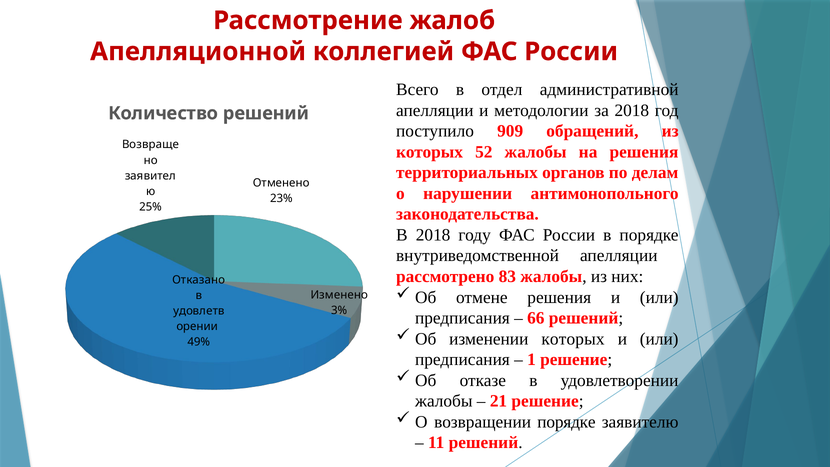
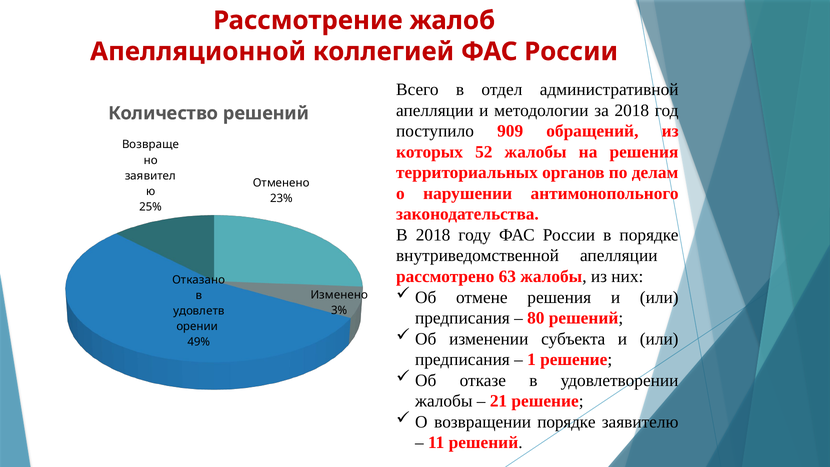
83: 83 -> 63 (507, 276)
66: 66 -> 80 (536, 318)
изменении которых: которых -> субъекта (573, 339)
